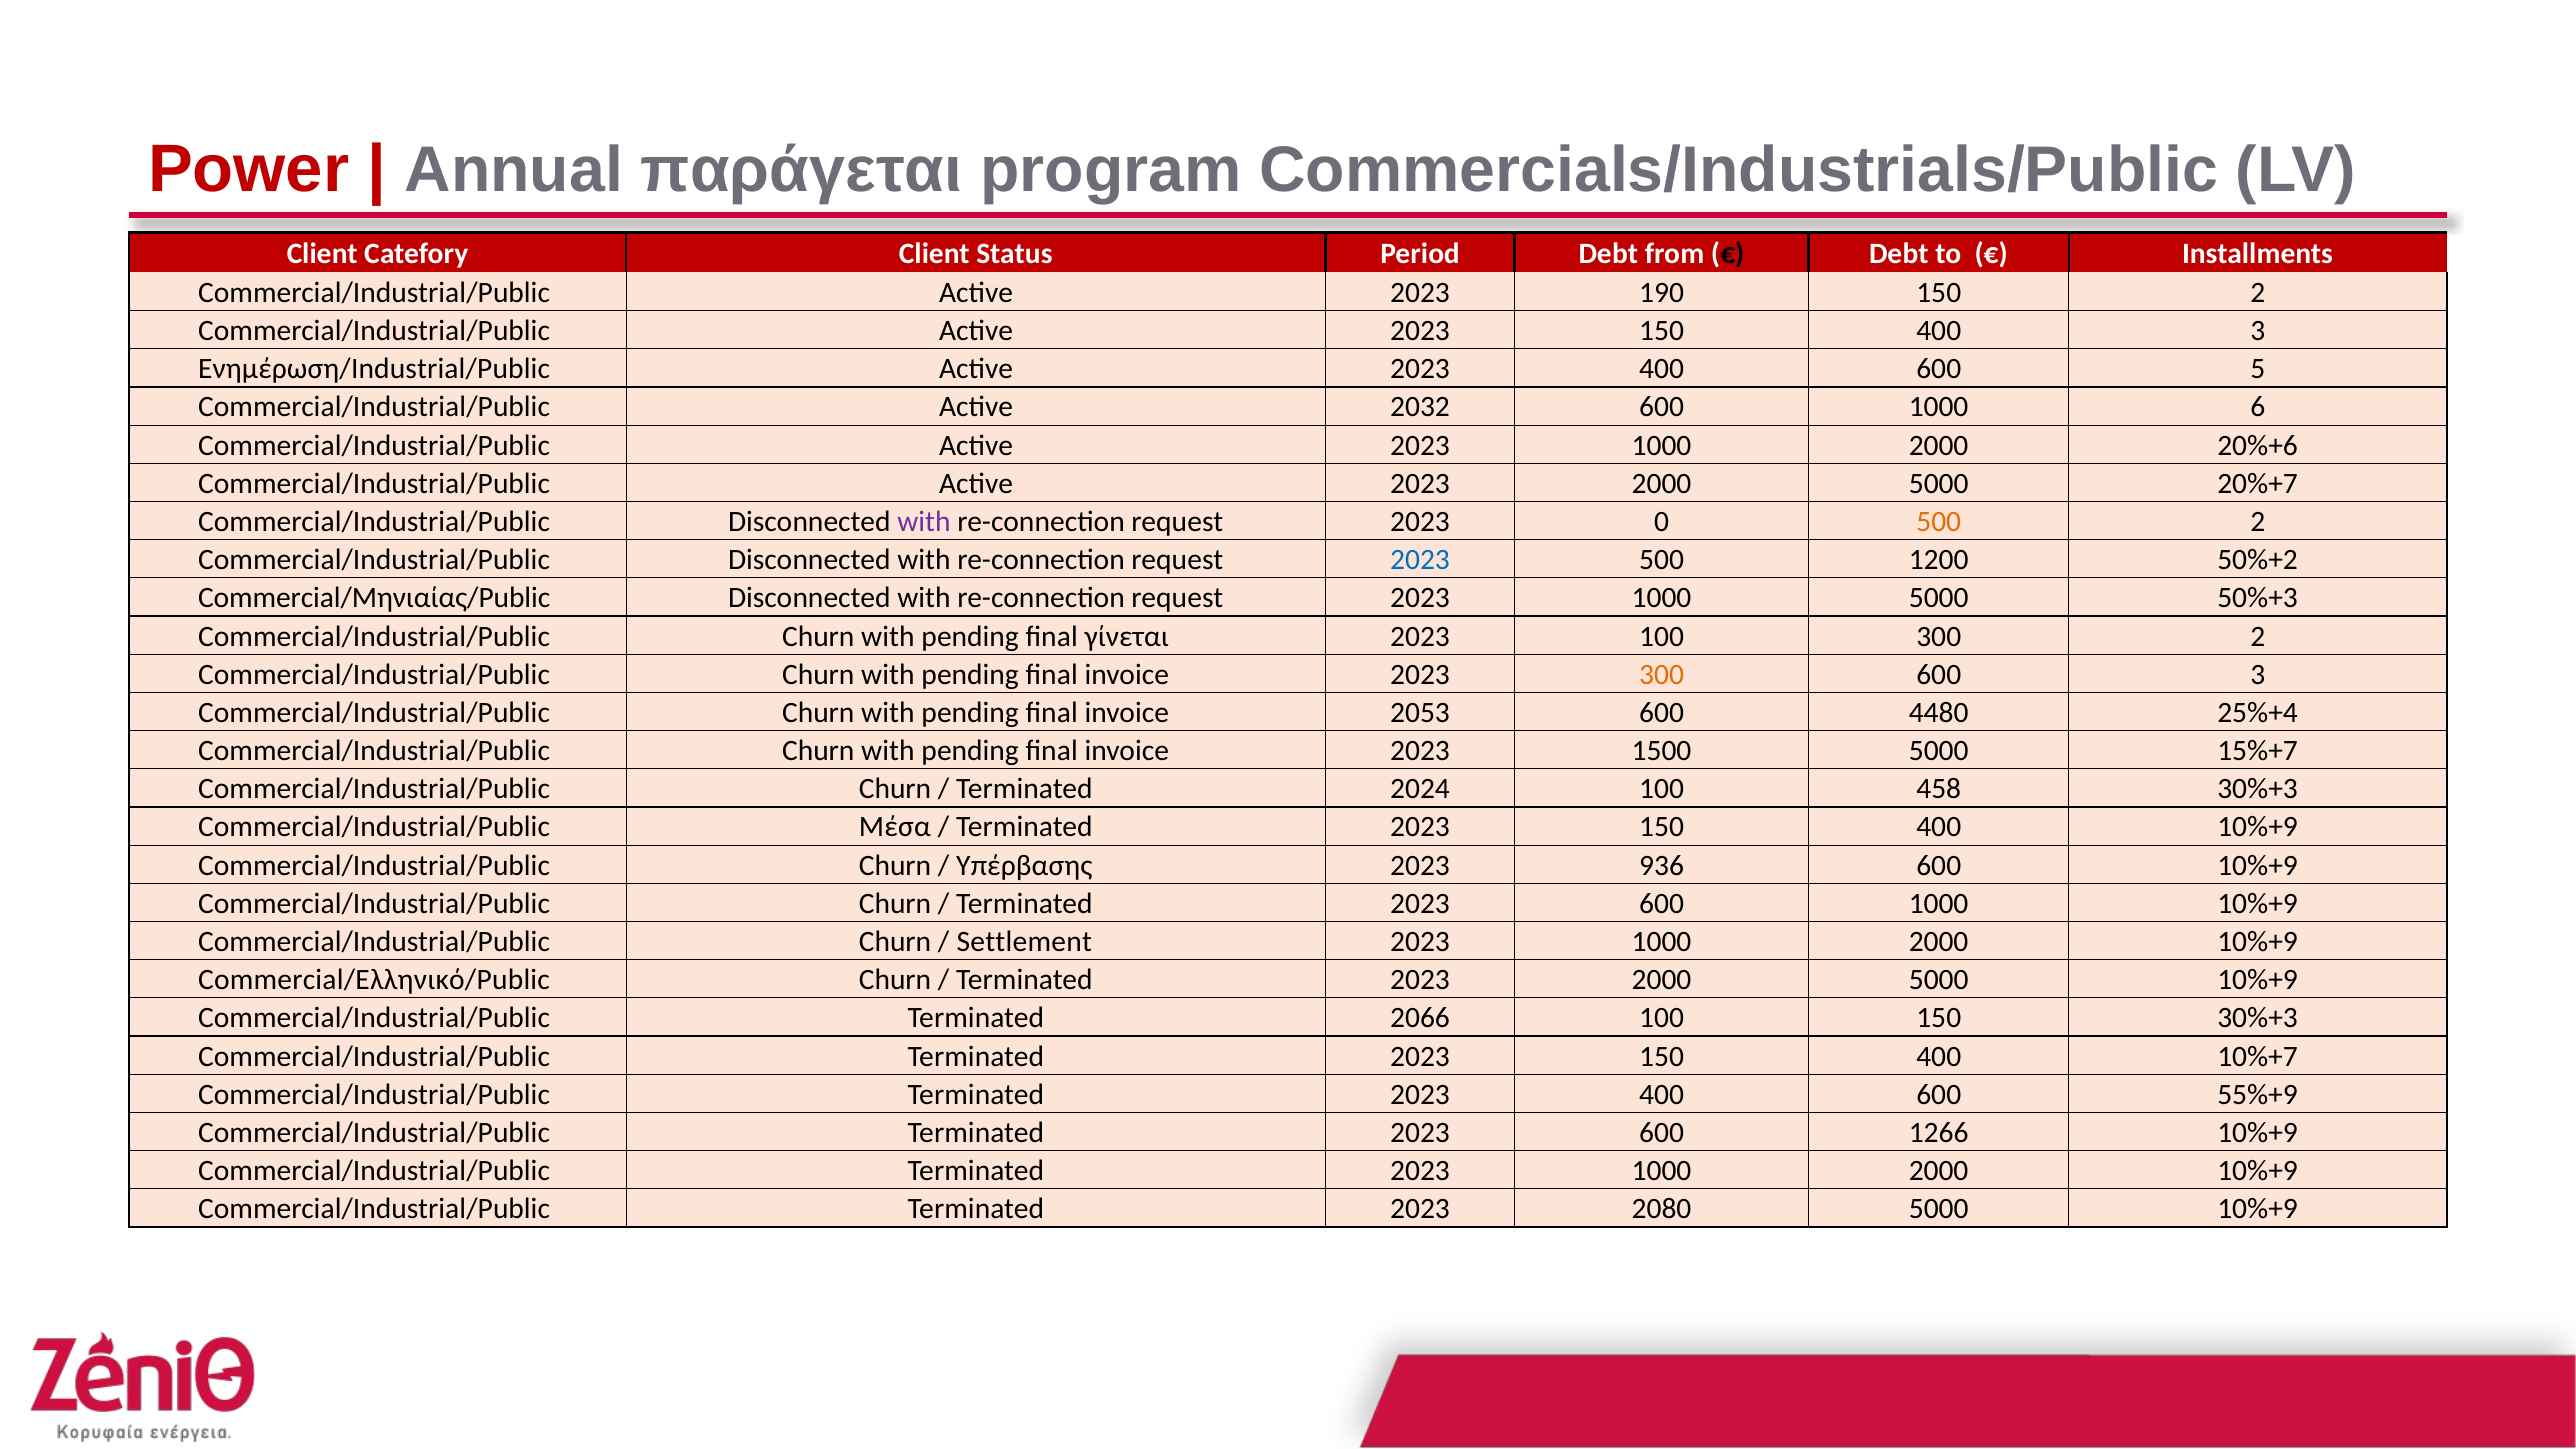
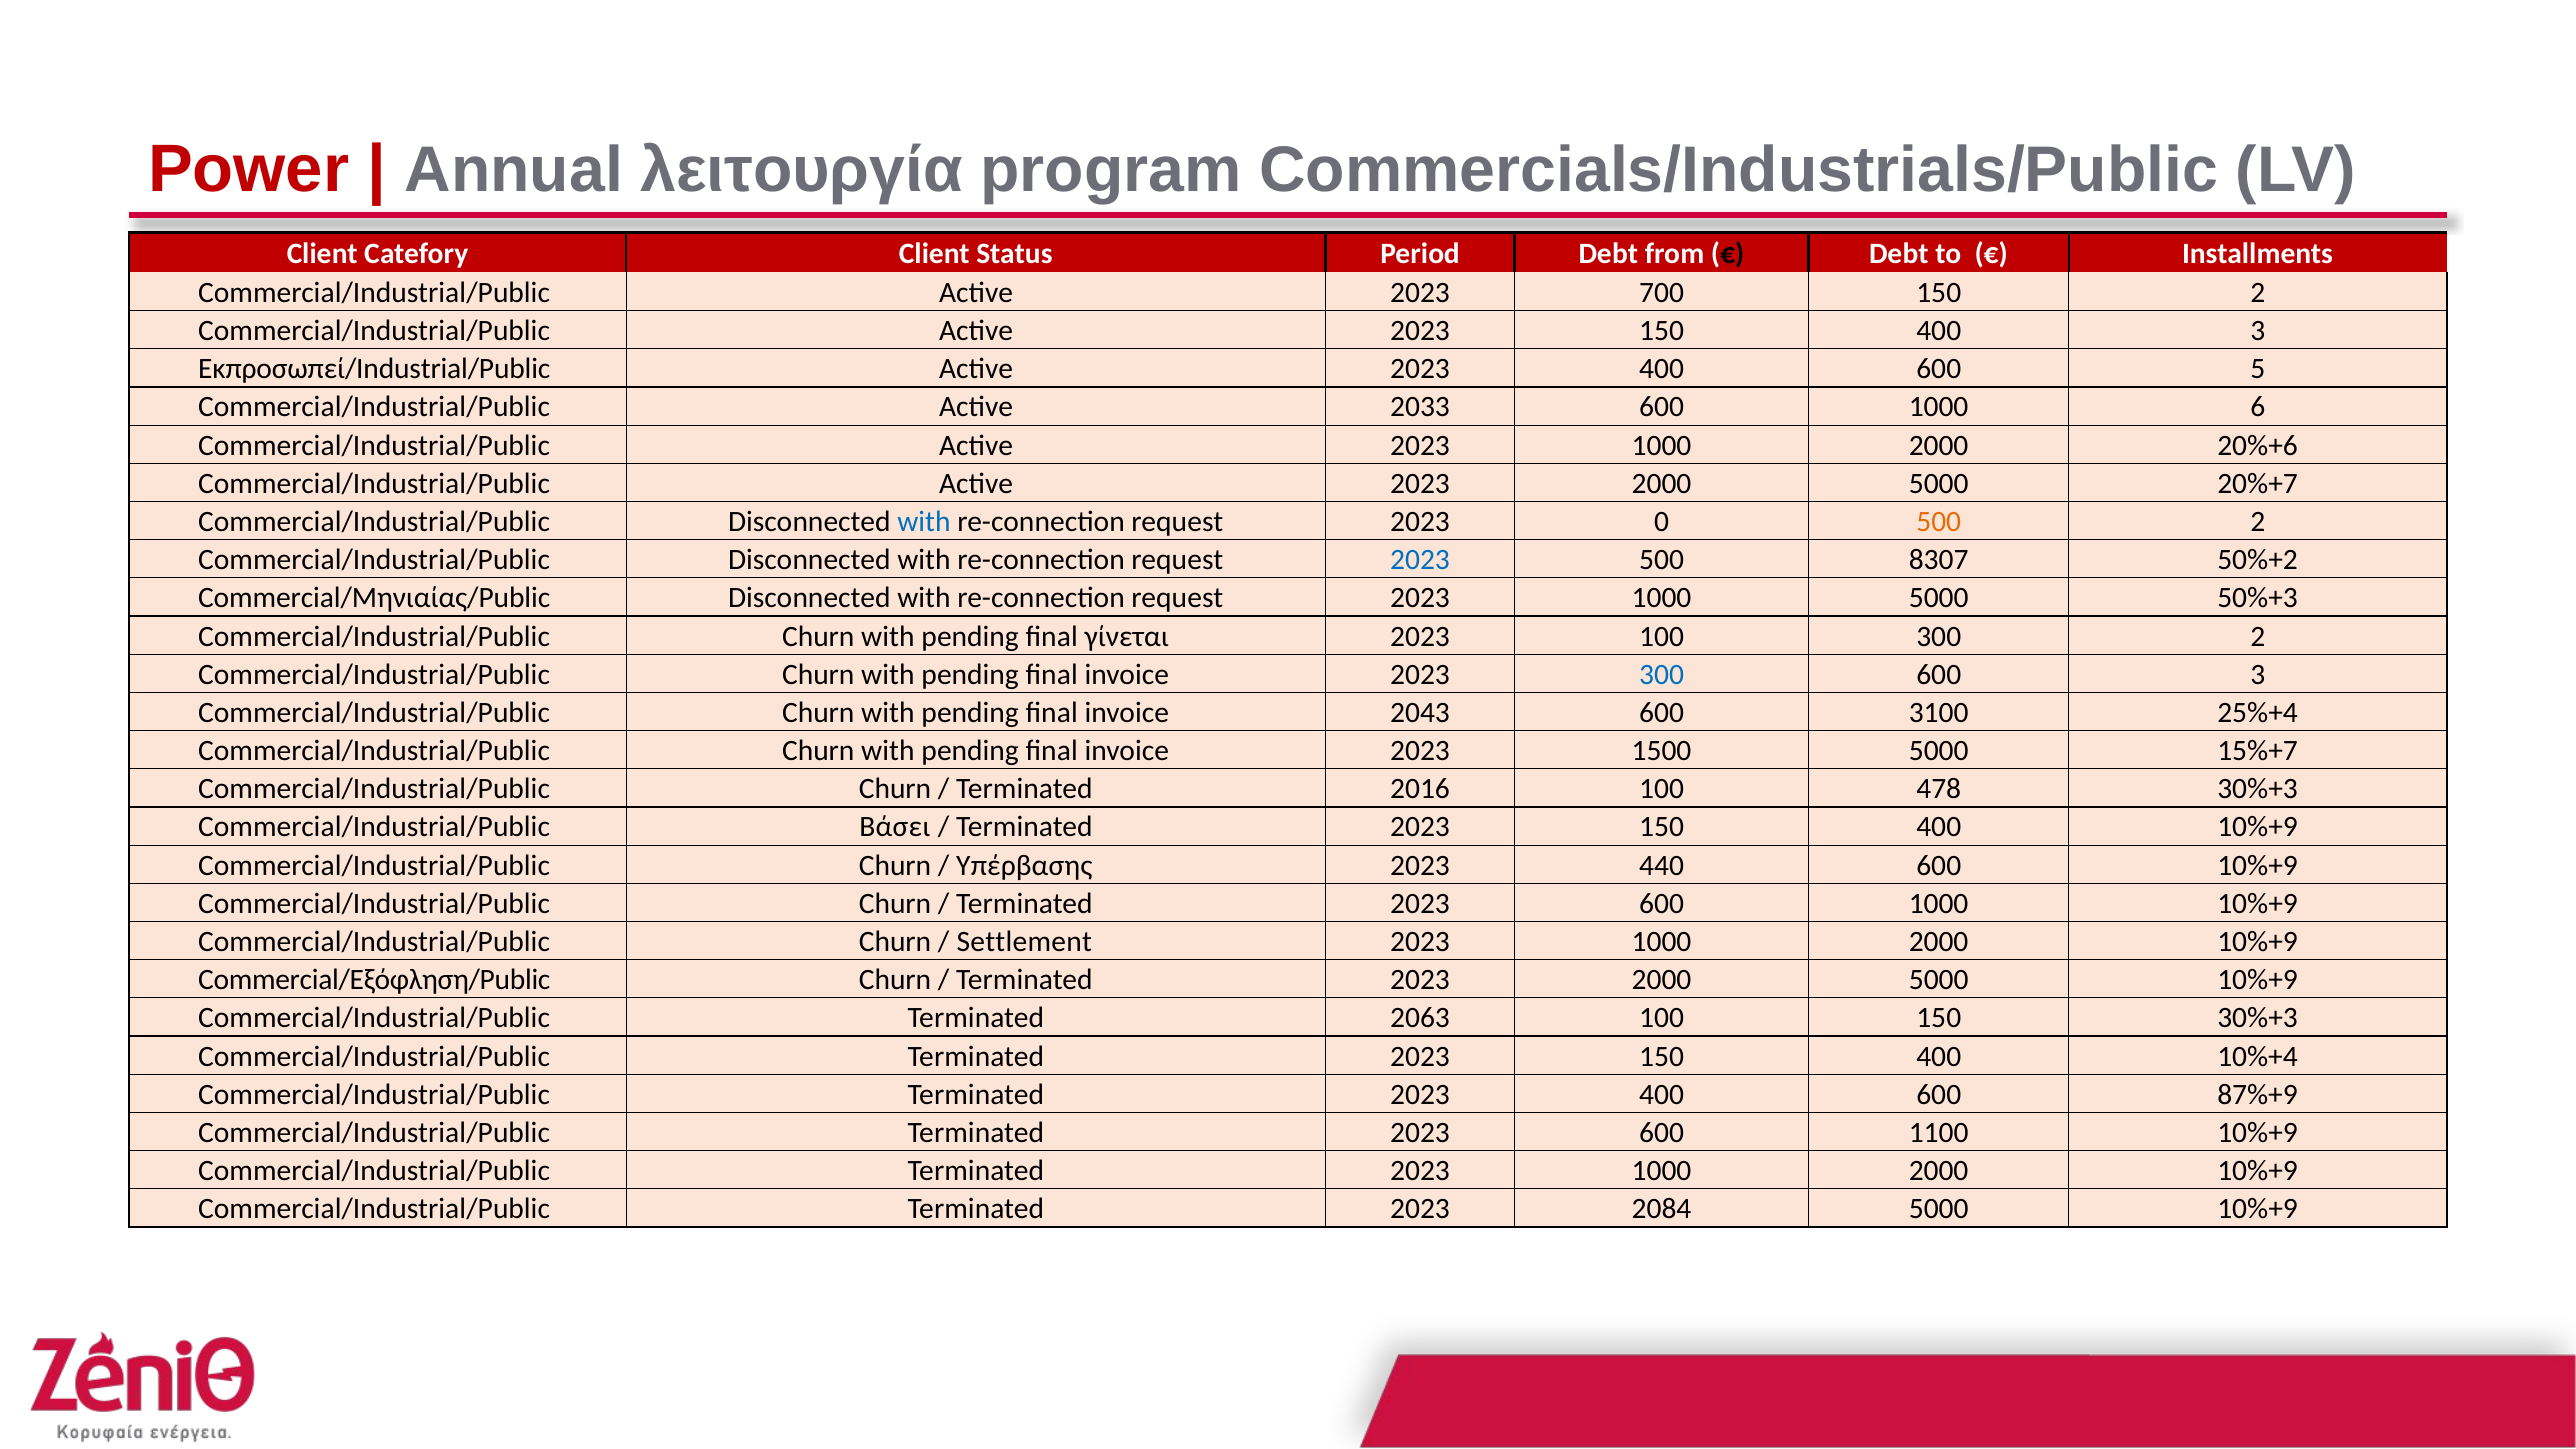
παράγεται: παράγεται -> λειτουργία (802, 170)
190: 190 -> 700 (1662, 293)
Ενημέρωση/Industrial/Public: Ενημέρωση/Industrial/Public -> Εκπροσωπεί/Industrial/Public (374, 369)
2032: 2032 -> 2033 (1420, 407)
with colour: purple -> blue (924, 522)
1200: 1200 -> 8307 (1939, 560)
300 colour: orange -> blue (1662, 675)
2053: 2053 -> 2043 (1420, 713)
4480: 4480 -> 3100 (1939, 713)
2024: 2024 -> 2016 (1420, 789)
458: 458 -> 478 (1939, 789)
Μέσα: Μέσα -> Βάσει (895, 827)
936: 936 -> 440 (1662, 865)
Commercial/Ελληνικό/Public: Commercial/Ελληνικό/Public -> Commercial/Εξόφληση/Public (374, 980)
2066: 2066 -> 2063 (1420, 1018)
10%+7: 10%+7 -> 10%+4 (2258, 1056)
55%+9: 55%+9 -> 87%+9 (2258, 1095)
1266: 1266 -> 1100 (1939, 1133)
2080: 2080 -> 2084 (1662, 1209)
